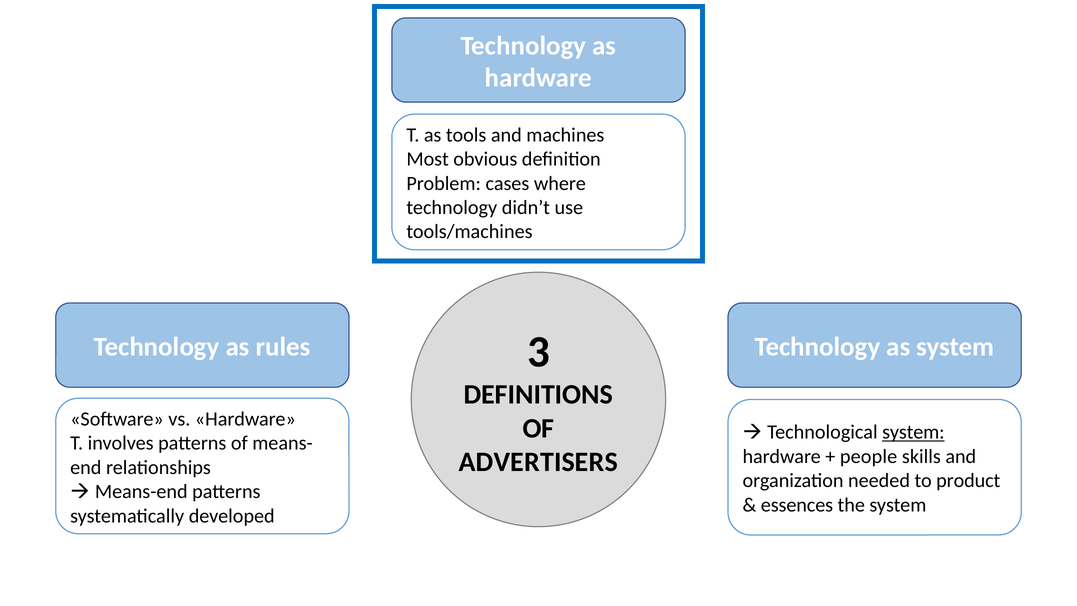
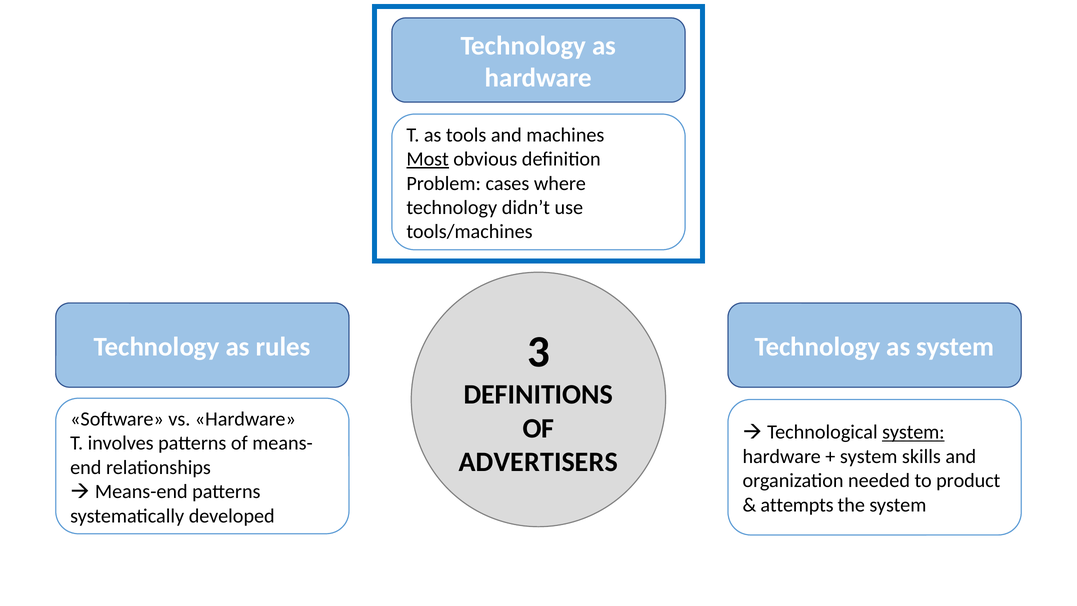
Most underline: none -> present (428, 159)
people: people -> system (869, 456)
essences: essences -> attempts (797, 505)
